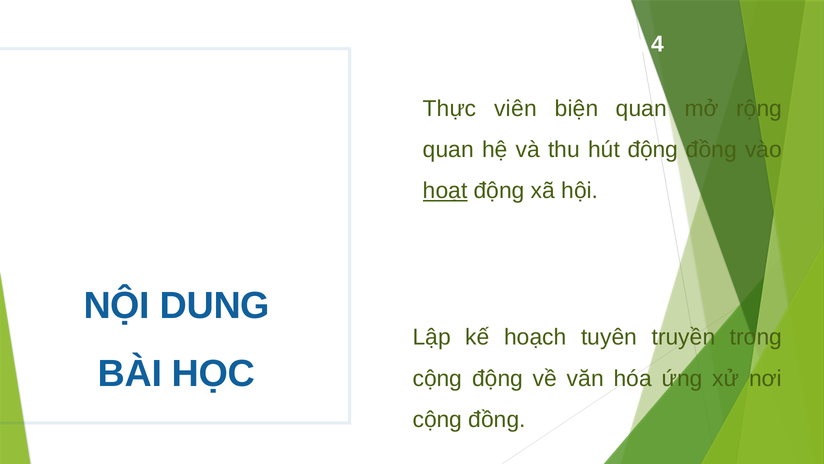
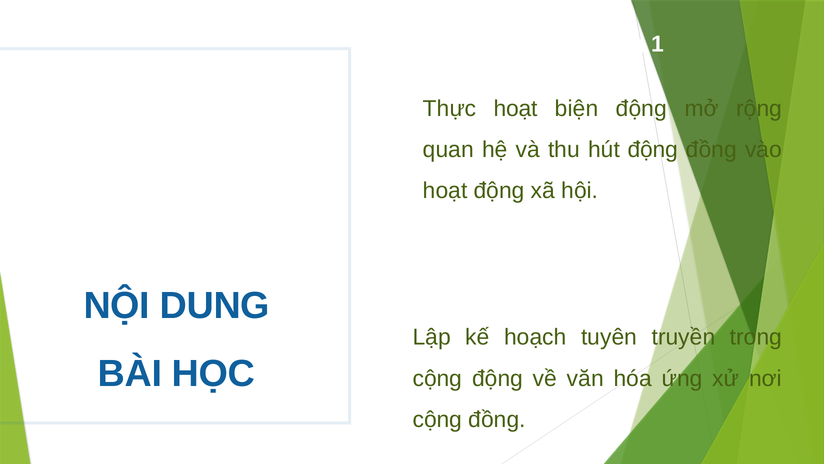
4: 4 -> 1 (657, 44)
Thực viên: viên -> hoạt (516, 108)
biện quan: quan -> động (641, 108)
hoạt underline: present -> none (445, 191)
